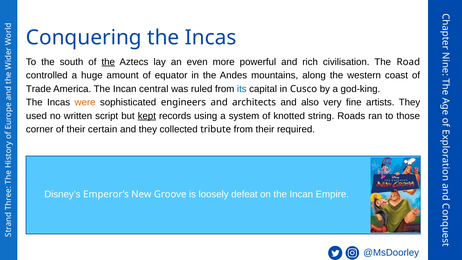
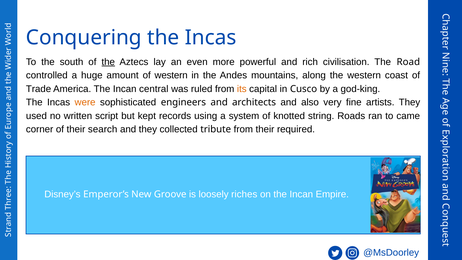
of equator: equator -> western (171, 75)
its colour: blue -> orange (242, 89)
kept underline: present -> none (147, 116)
those: those -> came (408, 116)
certain: certain -> search (103, 129)
defeat: defeat -> riches (244, 194)
